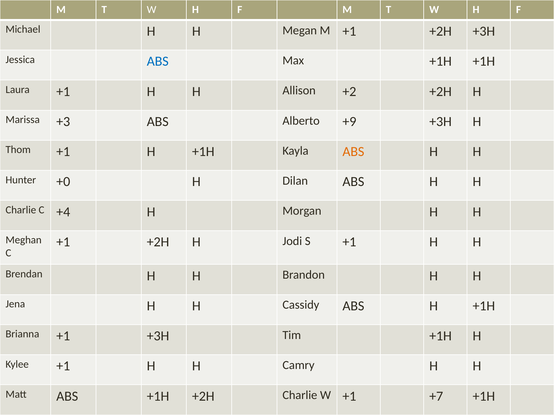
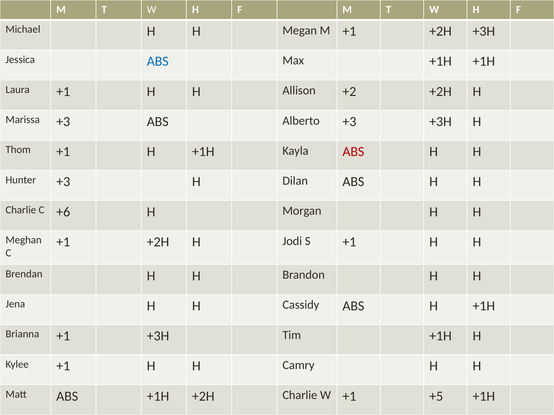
Alberto +9: +9 -> +3 (349, 122)
ABS colour: orange -> red (353, 152)
Hunter +0: +0 -> +3 (63, 182)
+4: +4 -> +6 (63, 212)
+7: +7 -> +5 (436, 397)
